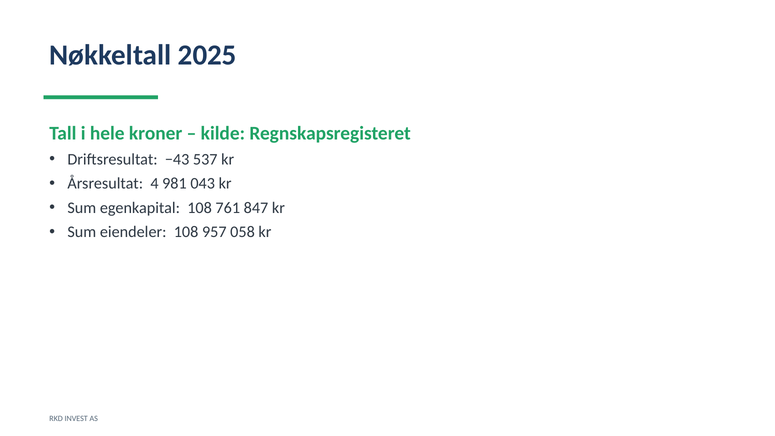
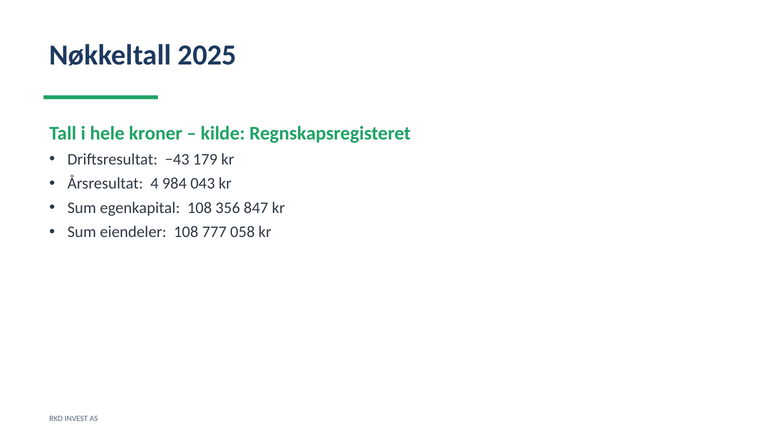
537: 537 -> 179 (205, 159)
981: 981 -> 984 (174, 184)
761: 761 -> 356 (228, 208)
957: 957 -> 777 (214, 232)
